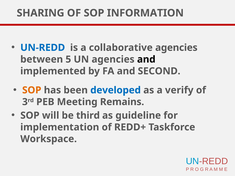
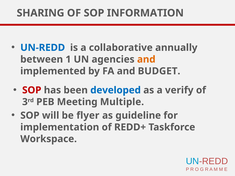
collaborative agencies: agencies -> annually (176, 48)
5: 5 -> 1 (68, 59)
and colour: black -> orange (146, 59)
SECOND: SECOND -> BUDGET (159, 71)
SOP colour: orange -> red (32, 90)
Remains: Remains -> Multiple (122, 102)
third: third -> flyer (88, 116)
